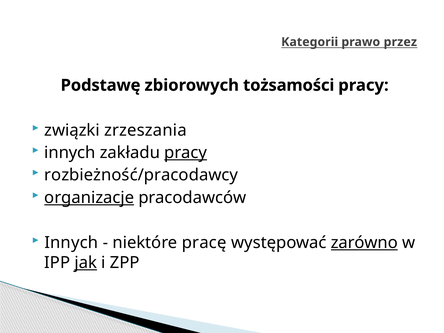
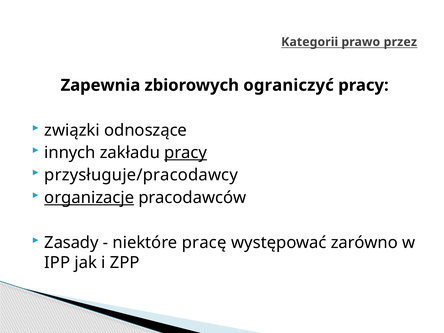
Podstawę: Podstawę -> Zapewnia (100, 85)
tożsamości: tożsamości -> ograniczyć (289, 85)
zrzeszania: zrzeszania -> odnoszące (146, 130)
rozbieżność/pracodawcy: rozbieżność/pracodawcy -> przysługuje/pracodawcy (141, 175)
Innych: Innych -> Zasady (71, 243)
zarówno underline: present -> none (364, 243)
jak underline: present -> none (86, 263)
